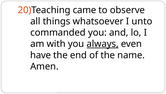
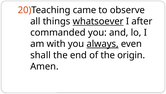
whatsoever underline: none -> present (98, 21)
unto: unto -> after (142, 21)
have: have -> shall (41, 55)
name: name -> origin (131, 55)
